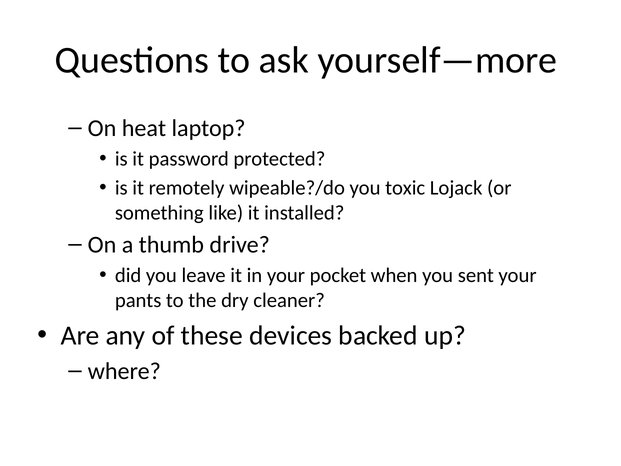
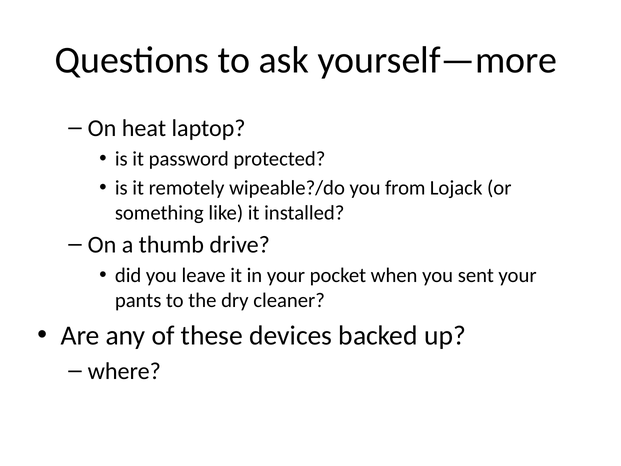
toxic: toxic -> from (405, 188)
